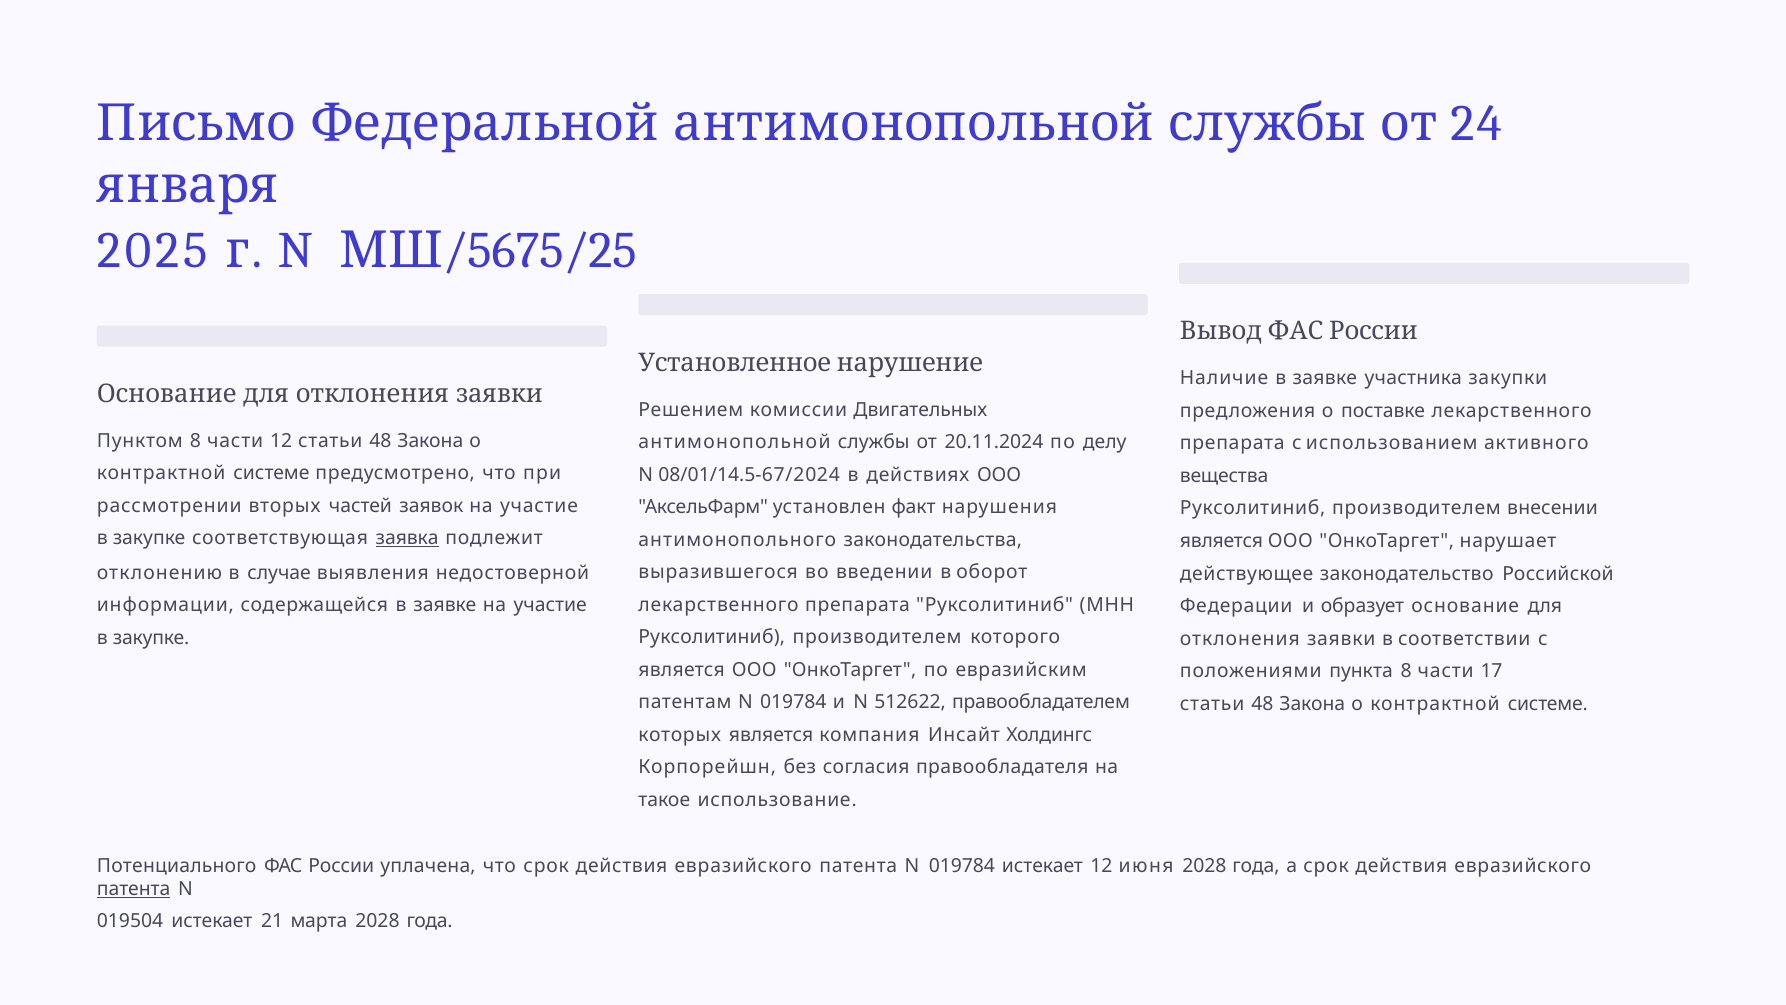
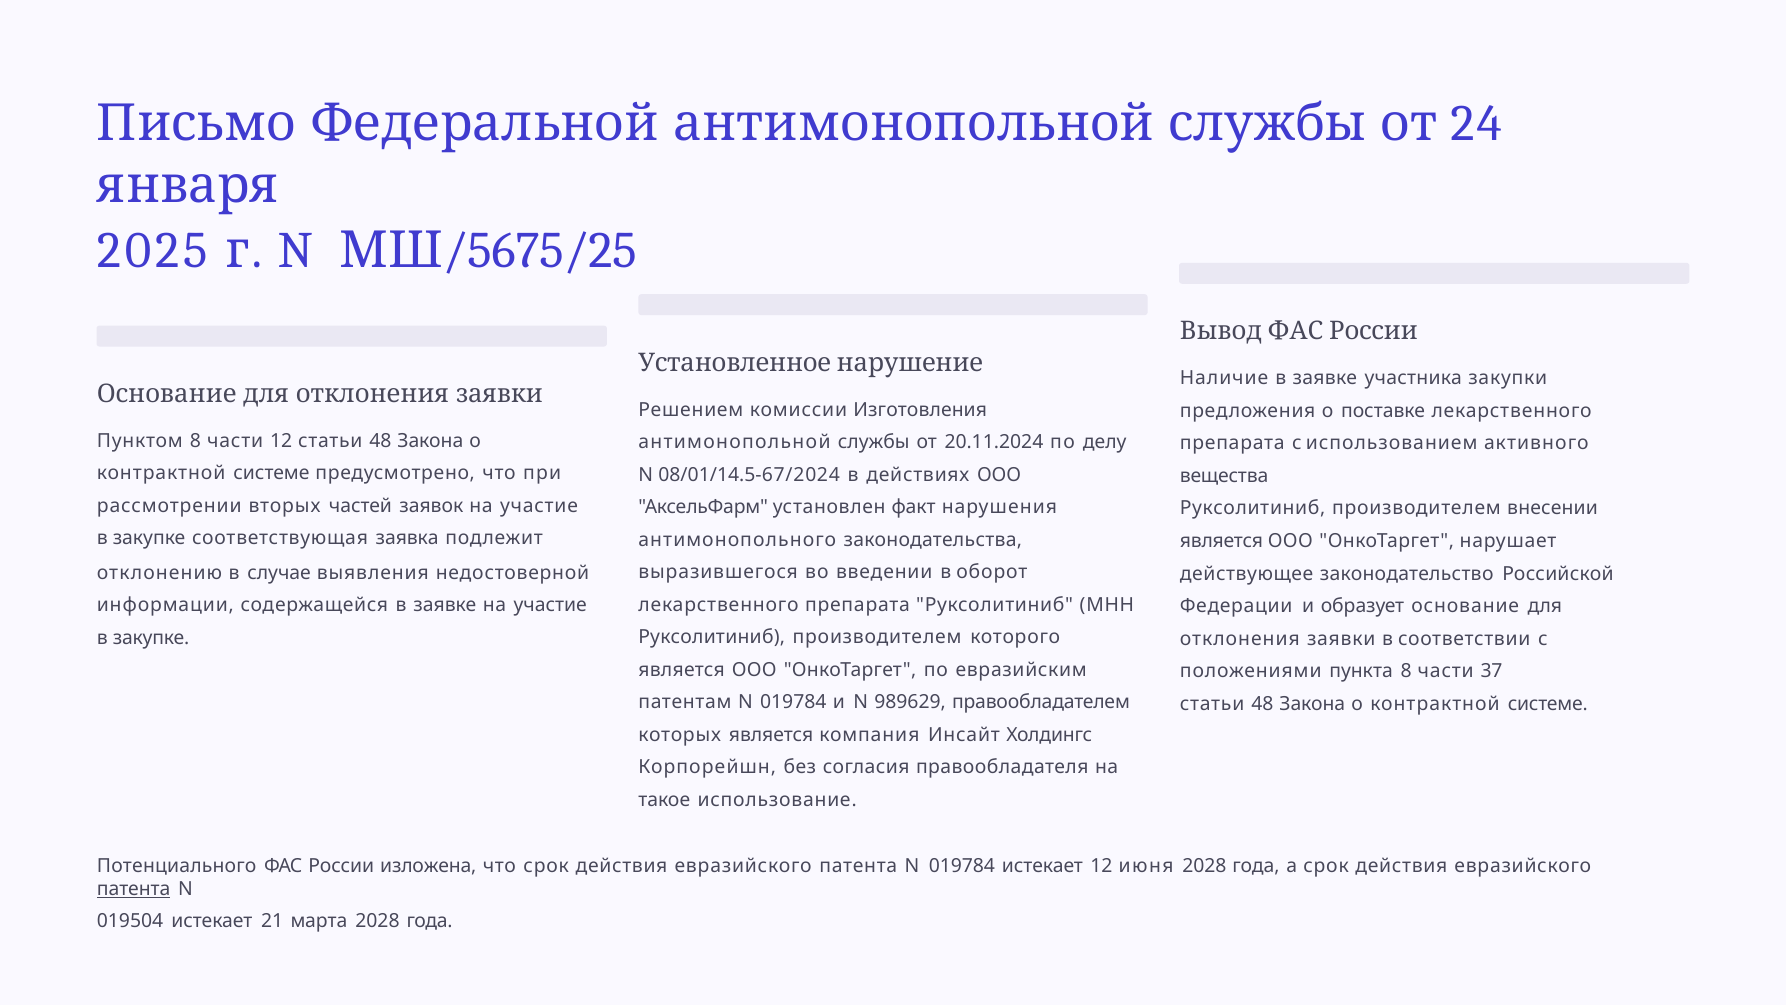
Двигательных: Двигательных -> Изготовления (920, 409)
заявка underline: present -> none (407, 538)
17: 17 -> 37 (1492, 671)
512622: 512622 -> 989629 (910, 702)
уплачена: уплачена -> изложена (428, 865)
